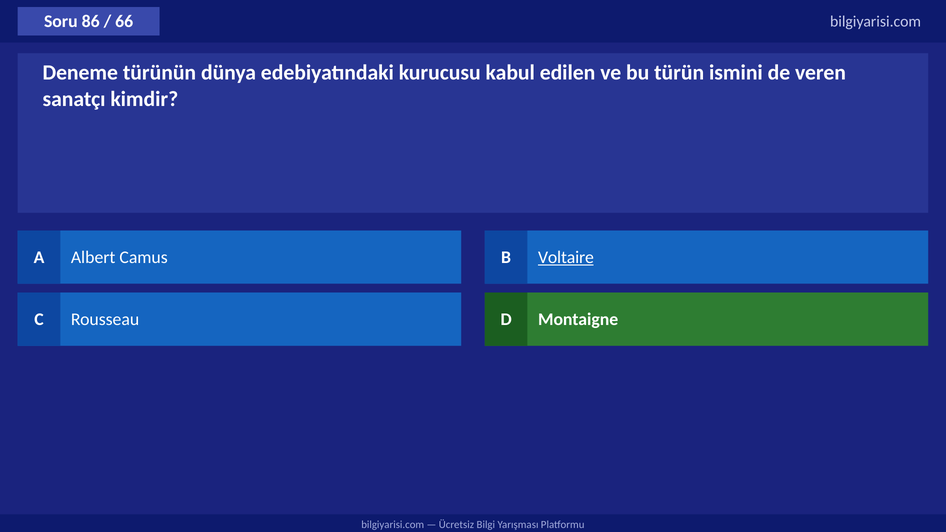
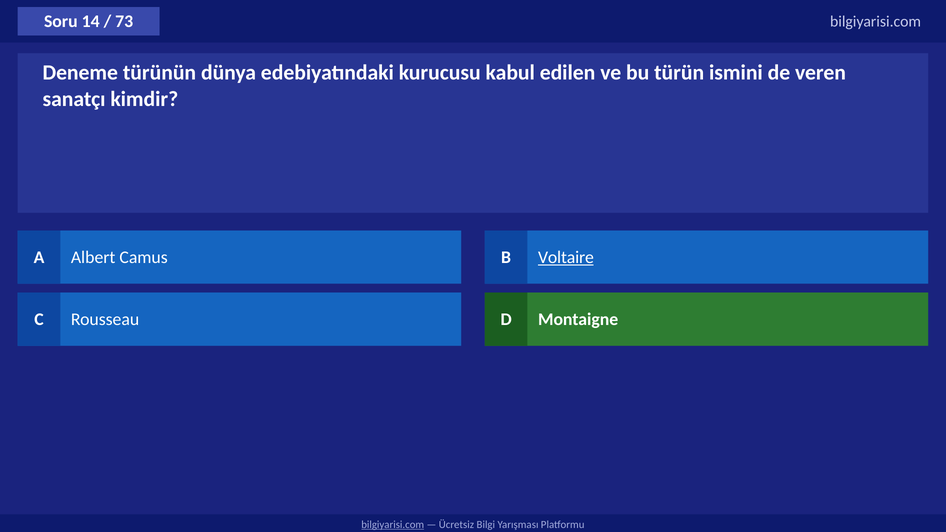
86: 86 -> 14 (91, 22)
66: 66 -> 73 (124, 22)
bilgiyarisi.com underline: none -> present (393, 525)
